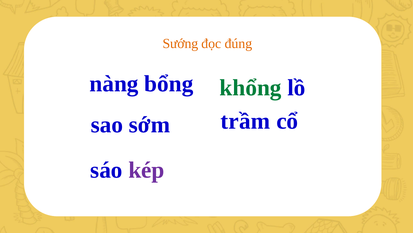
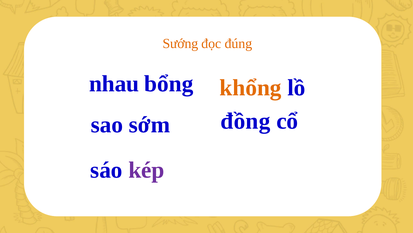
nàng: nàng -> nhau (114, 83)
khổng colour: green -> orange (251, 87)
trầm: trầm -> đồng (245, 121)
